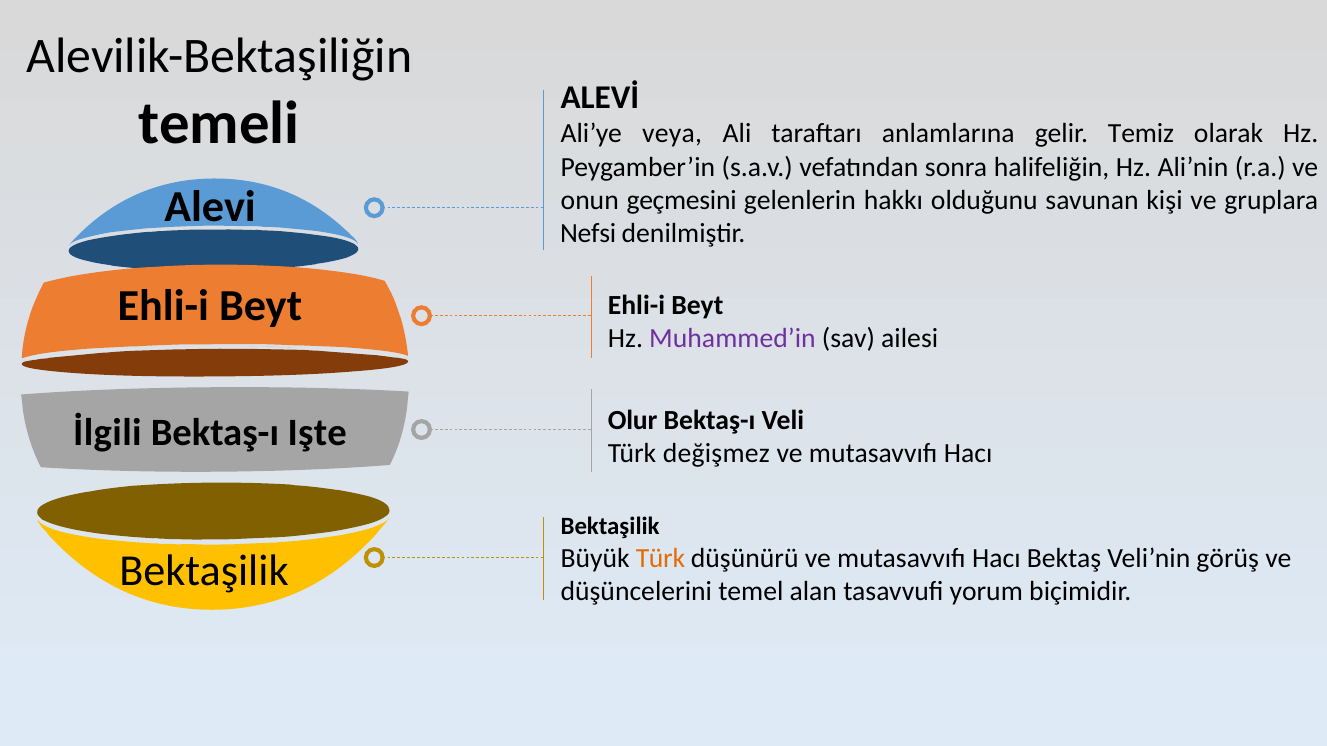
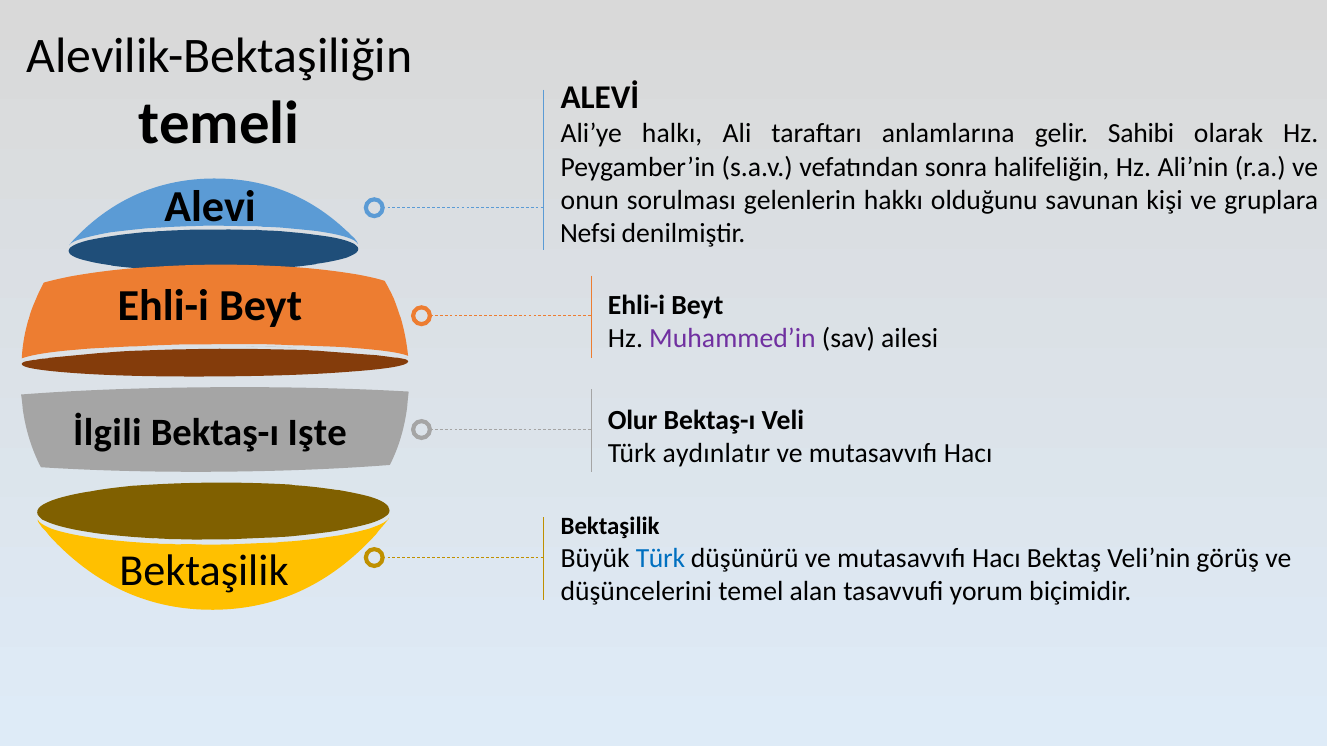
veya: veya -> halkı (672, 134)
Temiz: Temiz -> Sahibi (1141, 134)
geçmesini: geçmesini -> sorulması (681, 200)
değişmez: değişmez -> aydınlatır (716, 454)
Türk colour: orange -> blue (660, 558)
